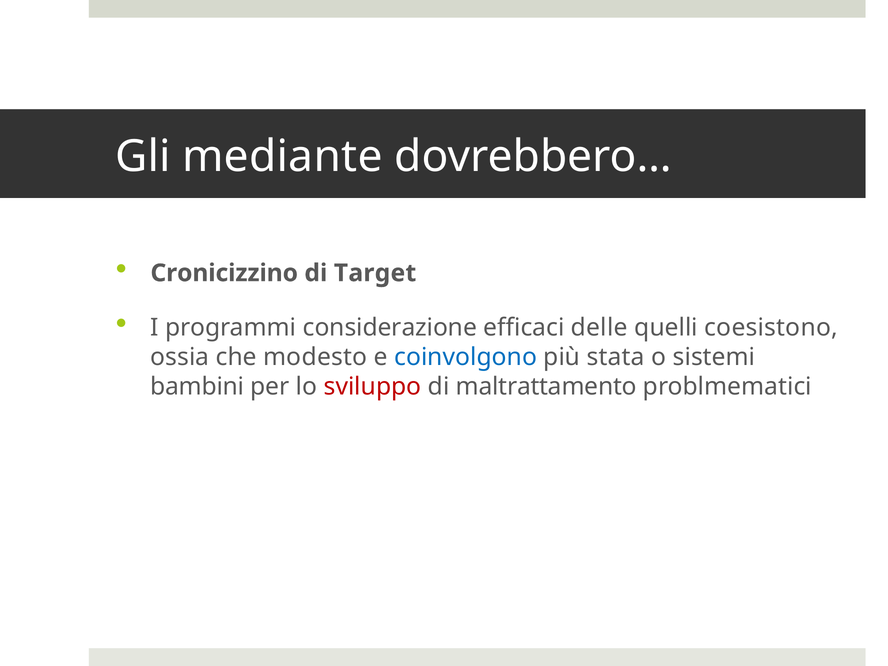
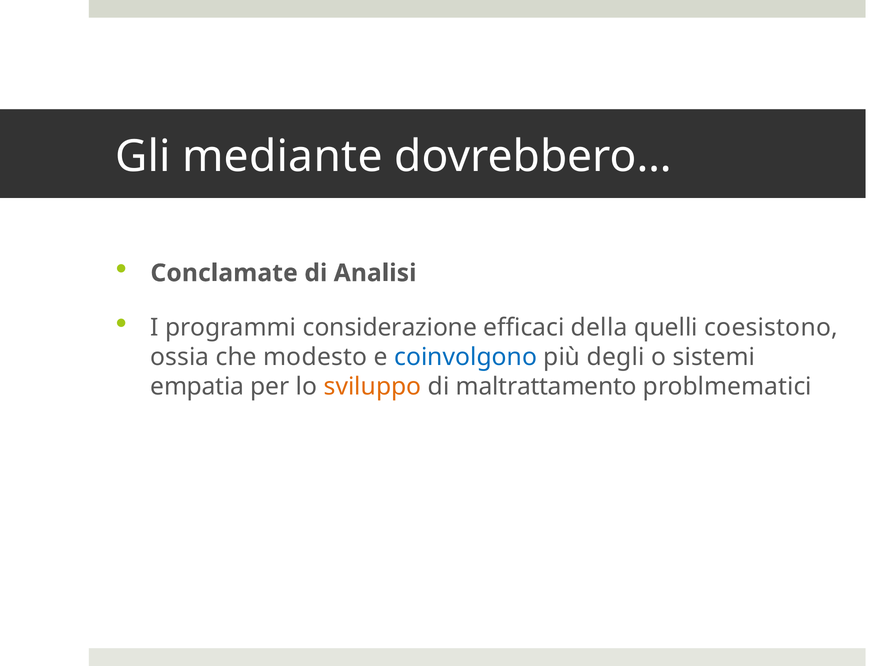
Cronicizzino: Cronicizzino -> Conclamate (224, 273)
Target: Target -> Analisi (375, 273)
delle: delle -> della (599, 327)
stata: stata -> degli (616, 357)
bambini: bambini -> empatia (197, 387)
sviluppo colour: red -> orange (373, 387)
